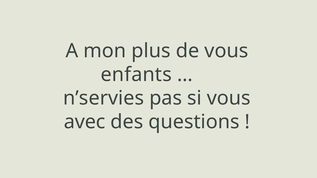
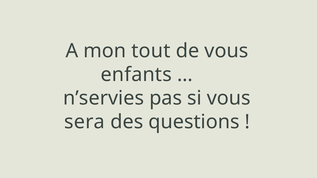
plus: plus -> tout (151, 51)
avec: avec -> sera (85, 122)
